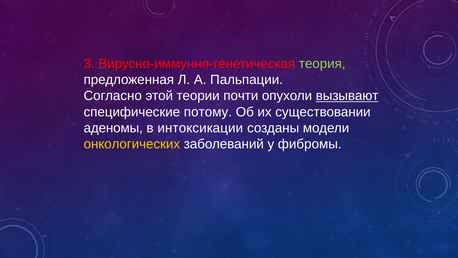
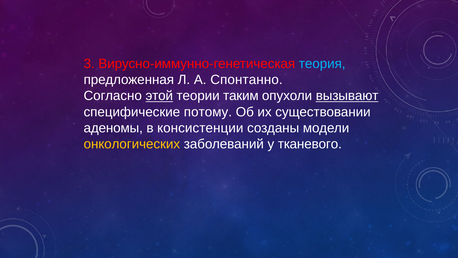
теория colour: light green -> light blue (322, 64)
Пальпации: Пальпации -> Спонтанно (246, 80)
этой underline: none -> present (159, 96)
почти: почти -> таким (241, 96)
интоксикации: интоксикации -> консистенции (200, 128)
фибромы: фибромы -> тканевого (310, 144)
